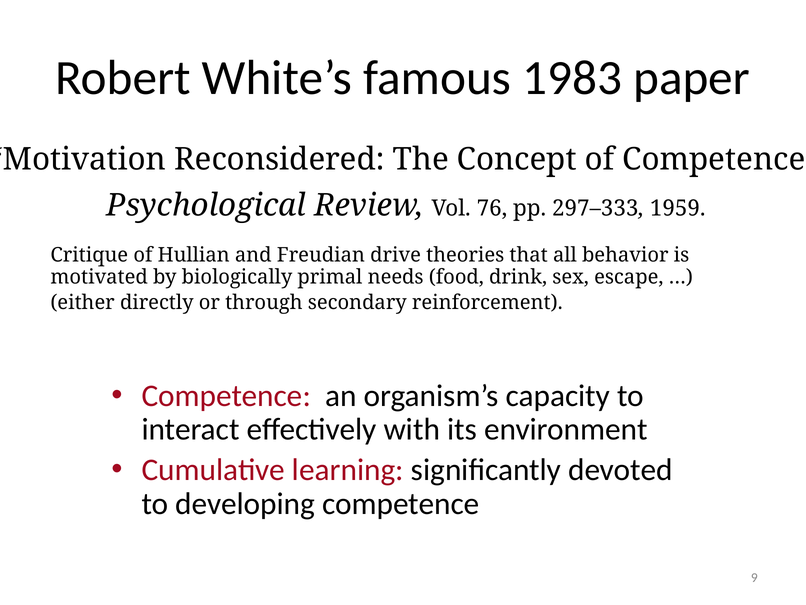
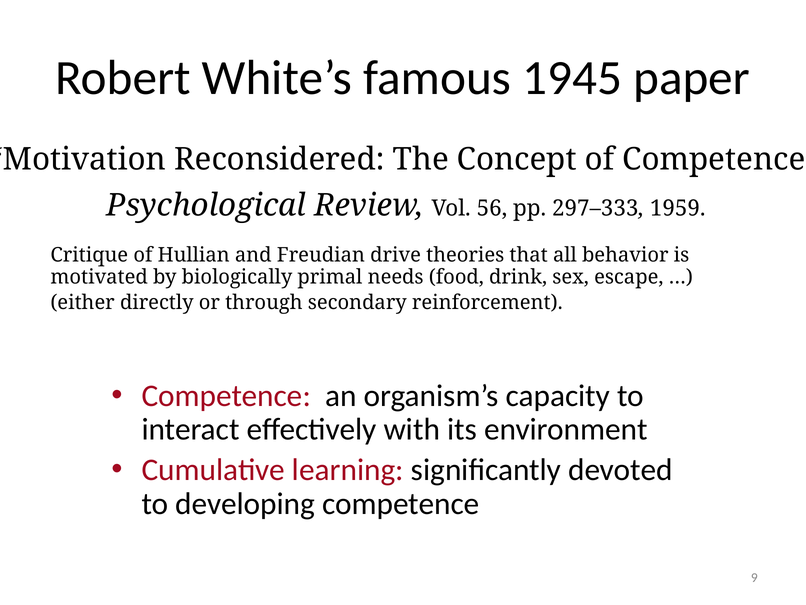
1983: 1983 -> 1945 (572, 78)
76: 76 -> 56 (492, 208)
